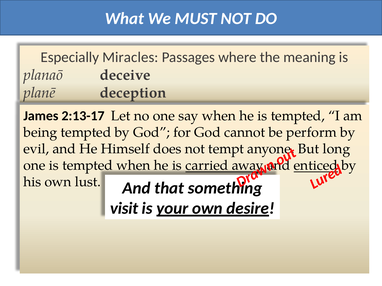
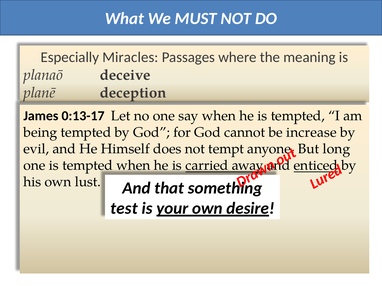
2:13-17: 2:13-17 -> 0:13-17 (83, 116)
perform: perform -> increase (311, 132)
visit: visit -> test (124, 209)
